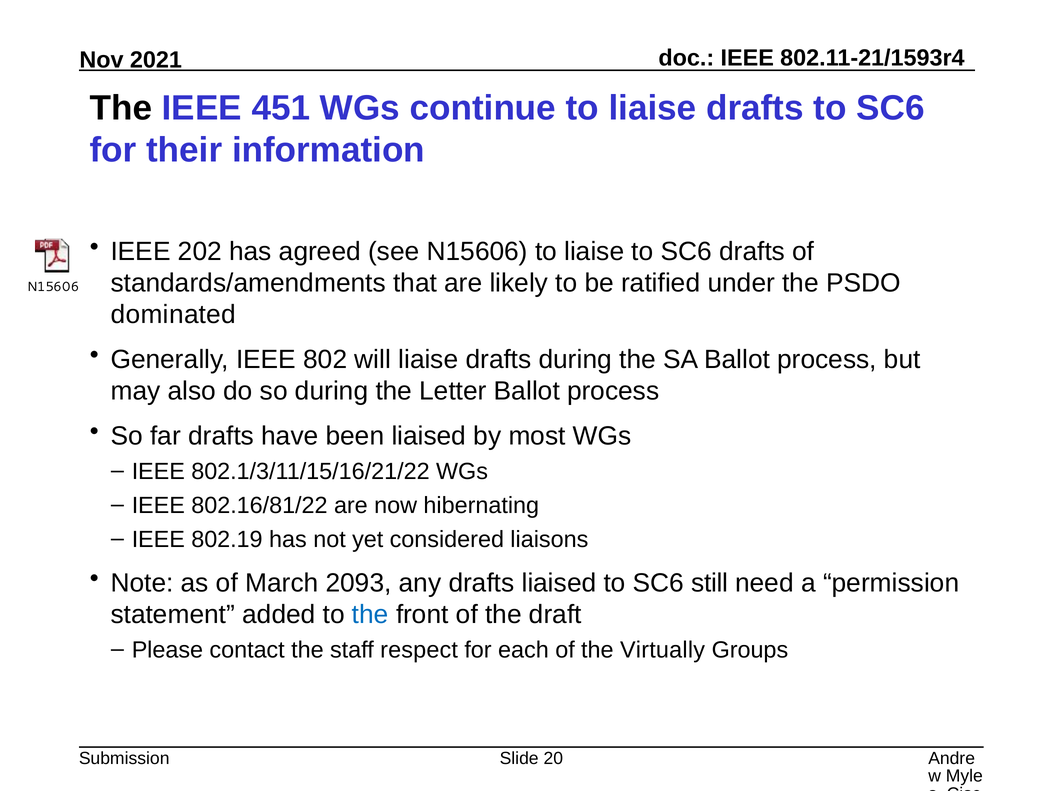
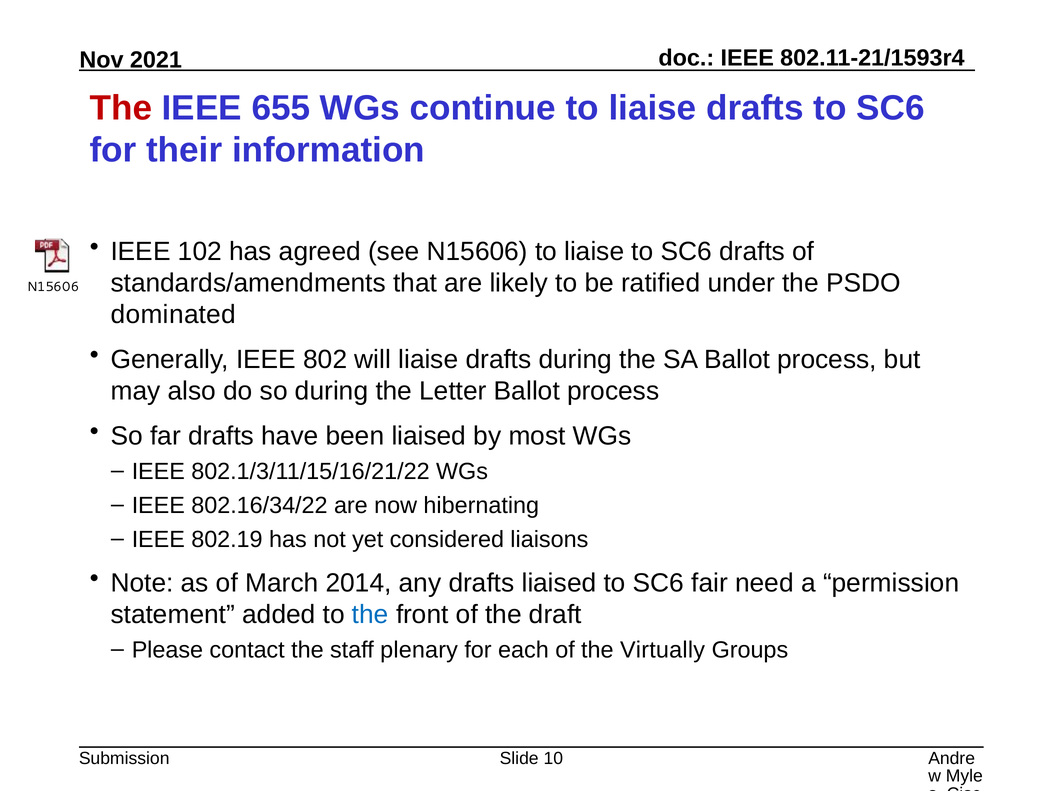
The colour: black -> red (121, 108)
451: 451 -> 655 (281, 108)
202: 202 -> 102 (200, 251)
802.16/81/22: 802.16/81/22 -> 802.16/34/22 (259, 505)
2093: 2093 -> 2014 (359, 582)
still: still -> fair (710, 582)
respect: respect -> plenary (419, 650)
20: 20 -> 10 (553, 758)
